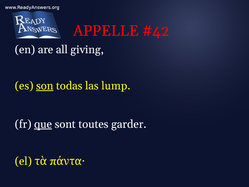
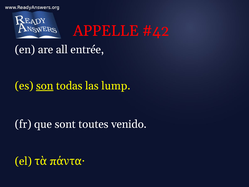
giving: giving -> entrée (87, 50)
que underline: present -> none (43, 124)
garder: garder -> venido (129, 124)
